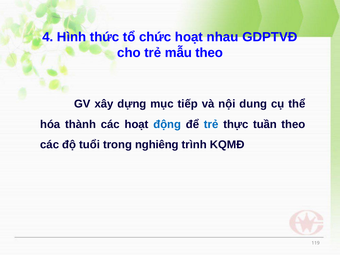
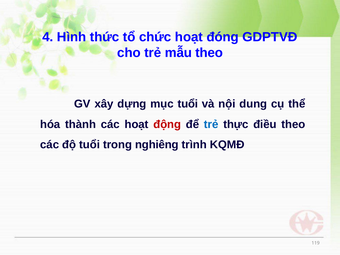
nhau: nhau -> đóng (223, 37)
mục tiếp: tiếp -> tuổi (188, 104)
động colour: blue -> red (167, 124)
tuần: tuần -> điều (265, 124)
